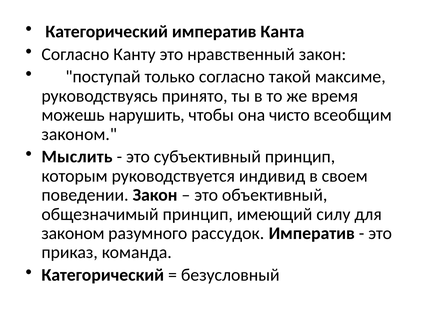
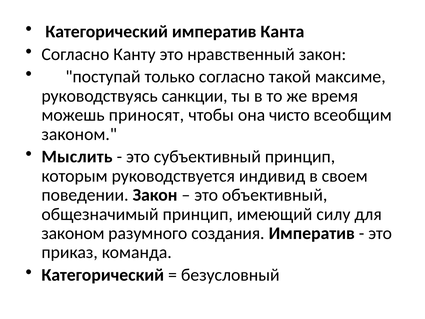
принято: принято -> санкции (195, 96)
нарушить: нарушить -> приносят (146, 115)
рассудок: рассудок -> создания (228, 233)
